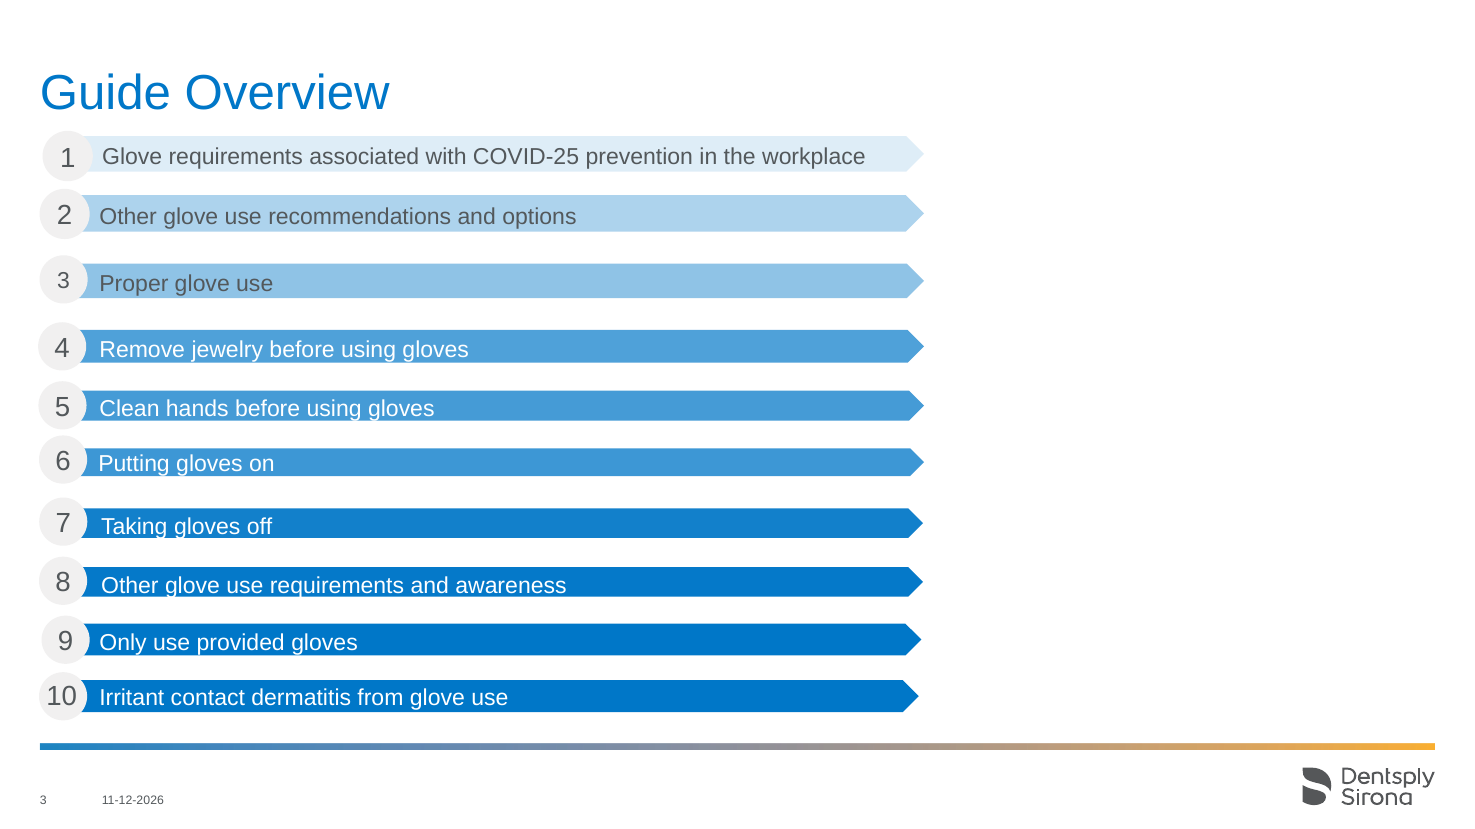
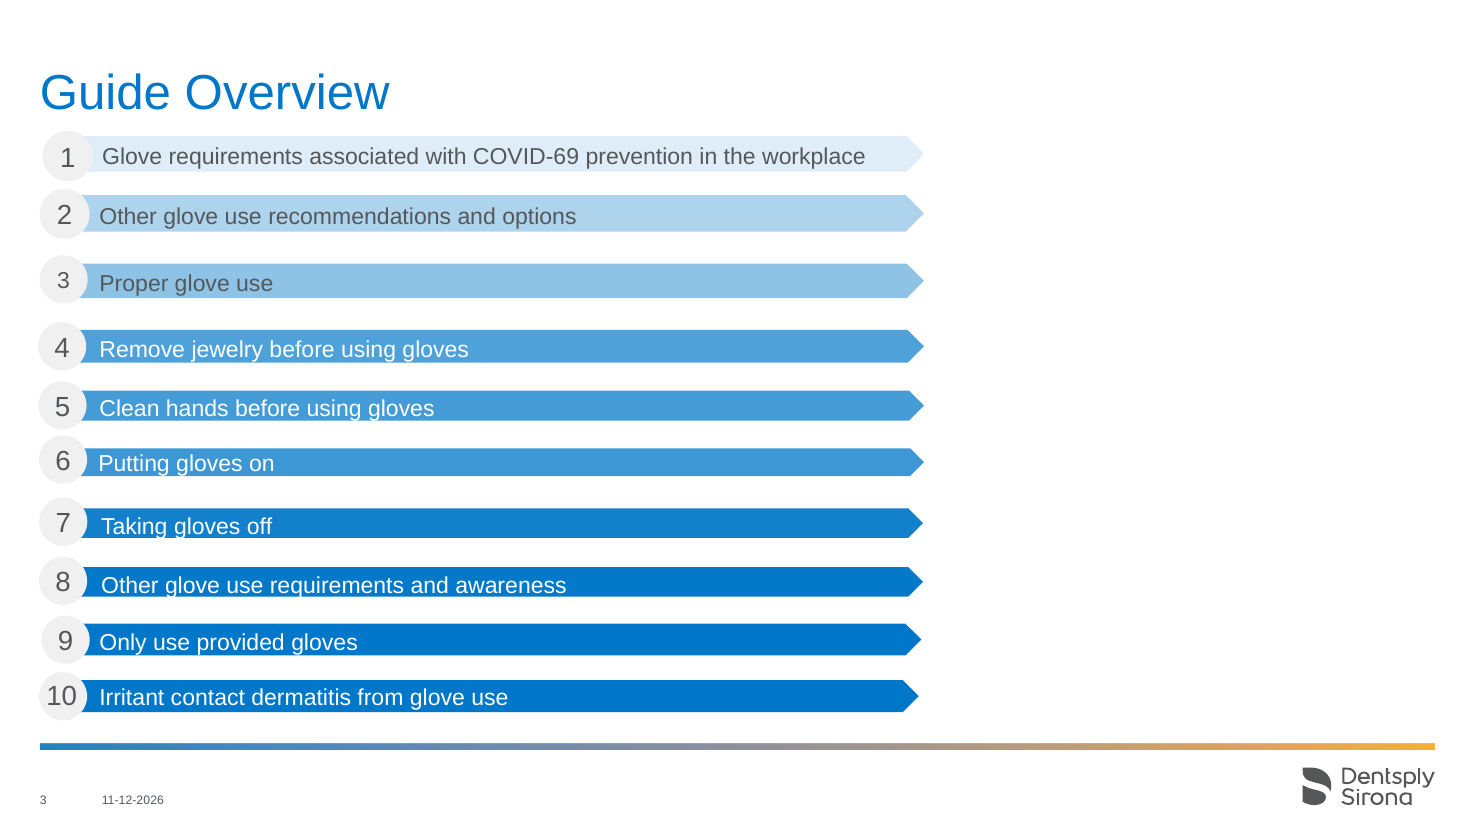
COVID-25: COVID-25 -> COVID-69 (526, 157)
